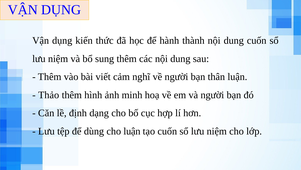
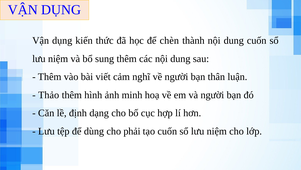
hành: hành -> chèn (169, 40)
cho luận: luận -> phải (132, 131)
